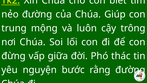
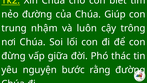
mộng: mộng -> nhậm (44, 28)
